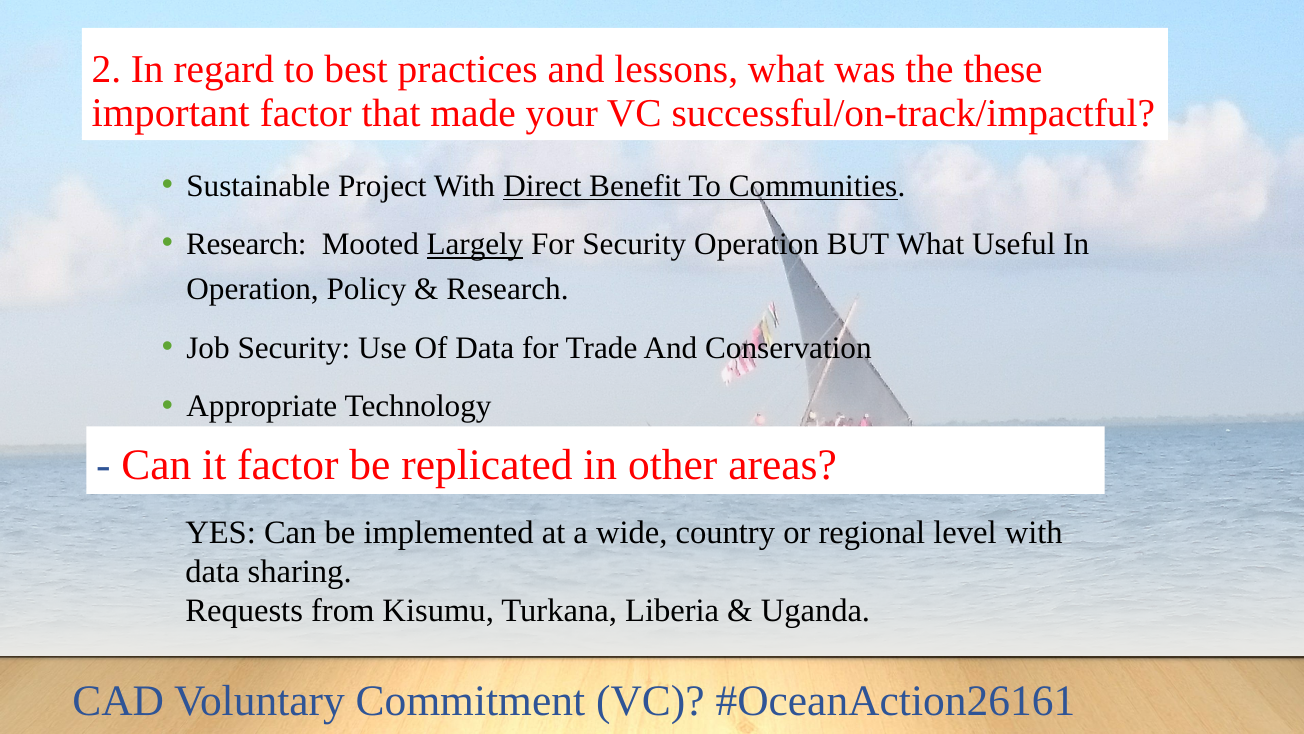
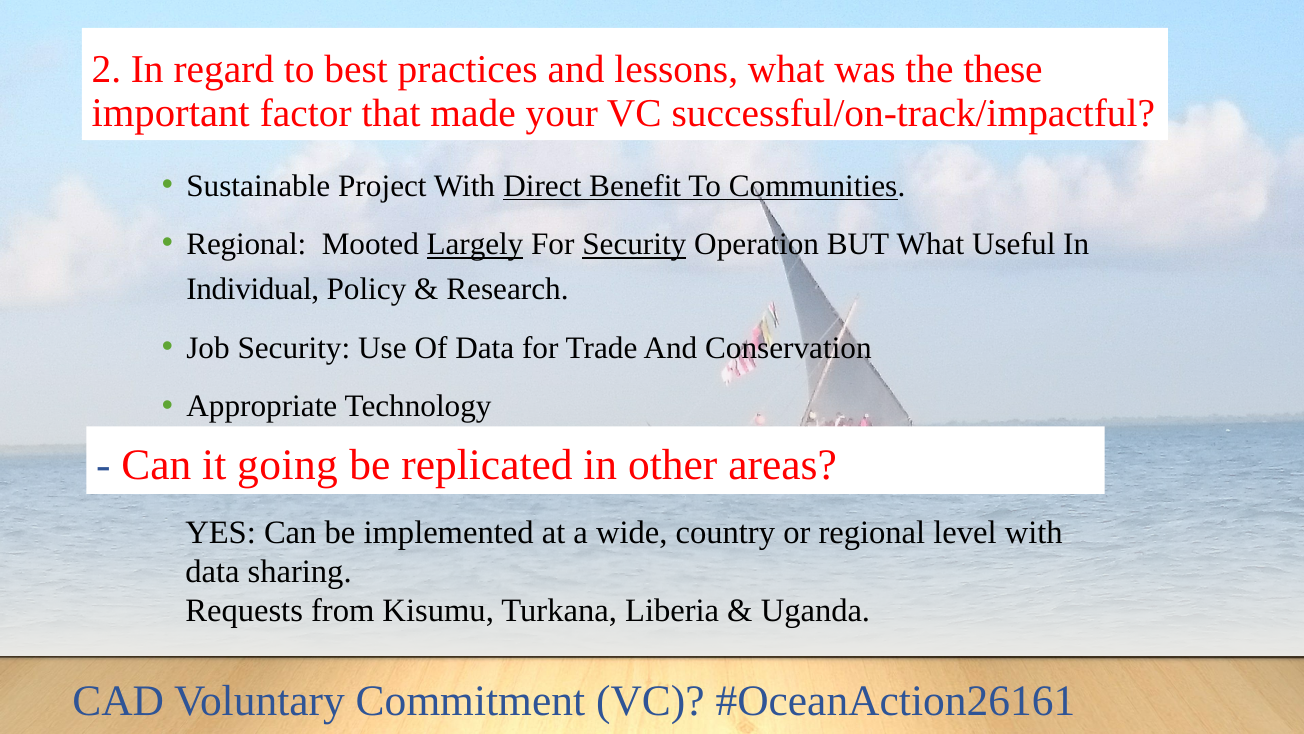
Research: Research -> Regional (246, 244)
Security underline: none -> present (634, 244)
Operation: Operation -> Individual (253, 289)
it factor: factor -> going (288, 465)
